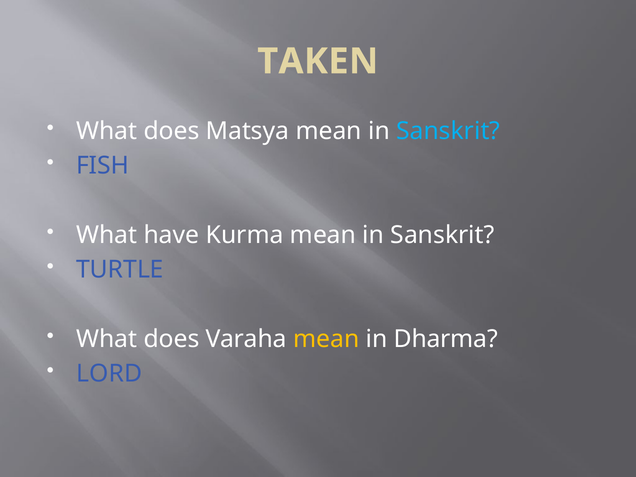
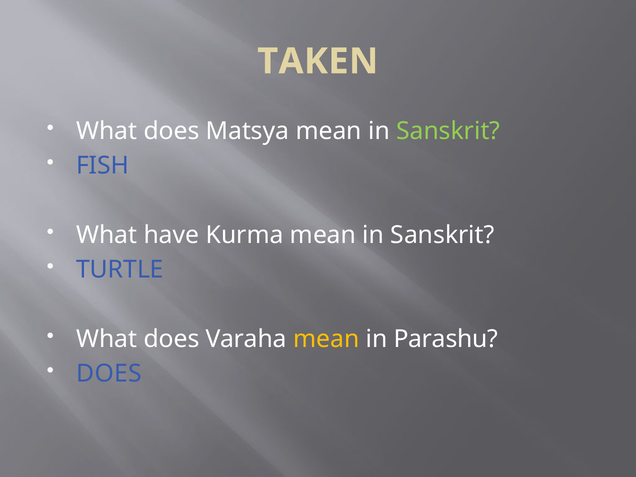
Sanskrit colour: light blue -> light green (448, 131)
Dharma: Dharma -> Parashu (446, 339)
LORD: LORD -> DOES (109, 374)
